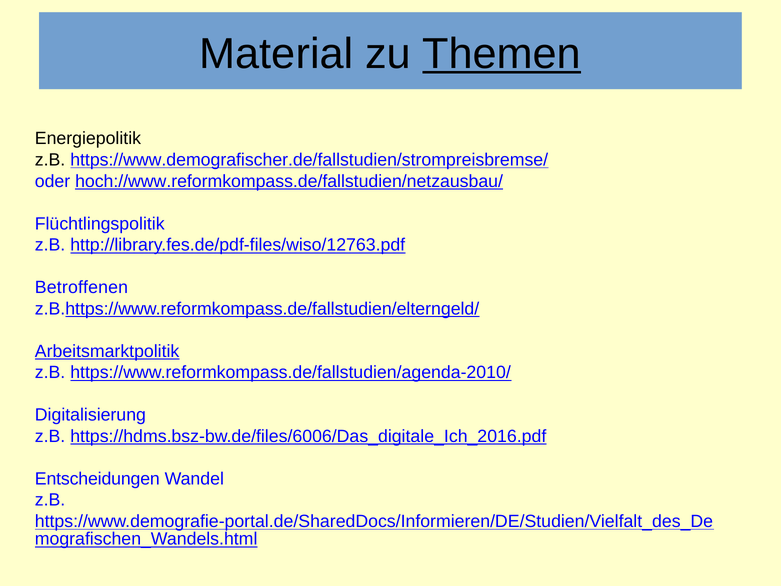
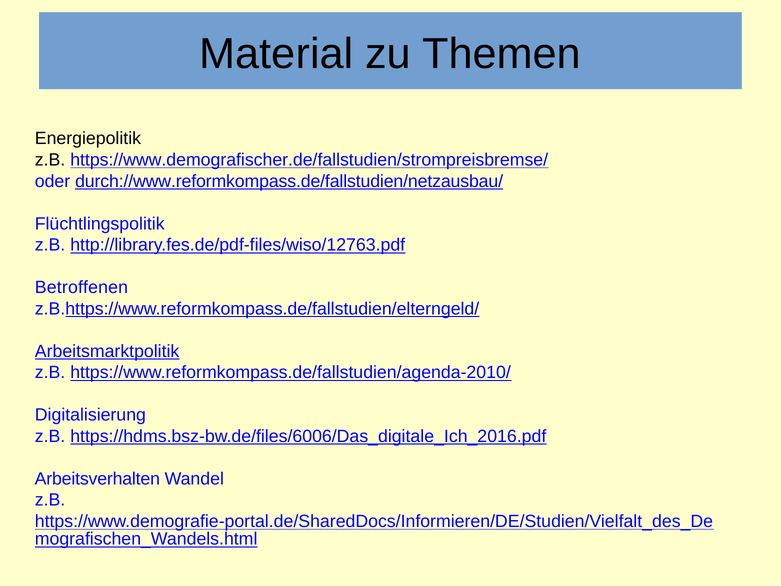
Themen underline: present -> none (502, 54)
hoch://www.reformkompass.de/fallstudien/netzausbau/: hoch://www.reformkompass.de/fallstudien/netzausbau/ -> durch://www.reformkompass.de/fallstudien/netzausbau/ (289, 181)
Entscheidungen: Entscheidungen -> Arbeitsverhalten (97, 479)
